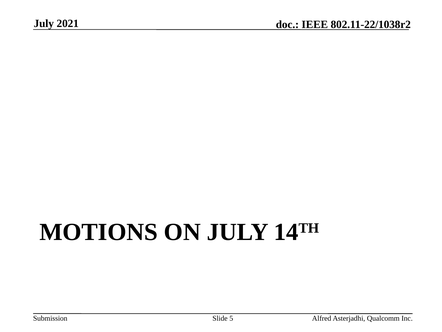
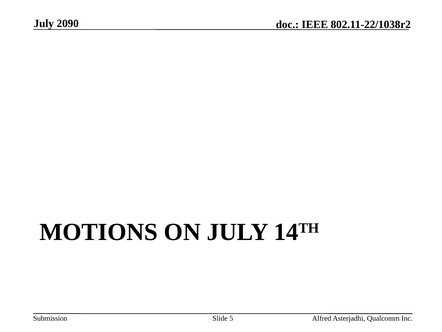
2021: 2021 -> 2090 (68, 23)
